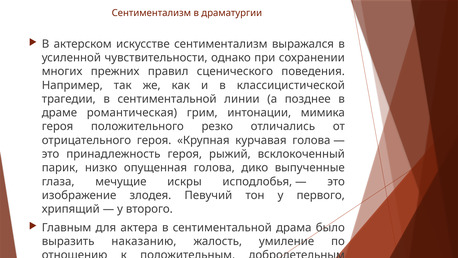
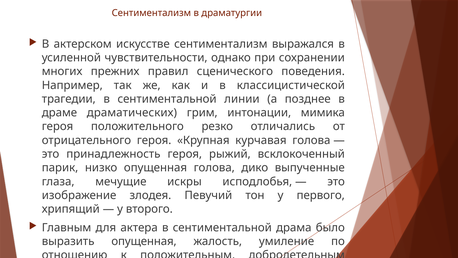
романтическая: романтическая -> драматических (132, 113)
выразить наказанию: наказанию -> опущенная (144, 241)
